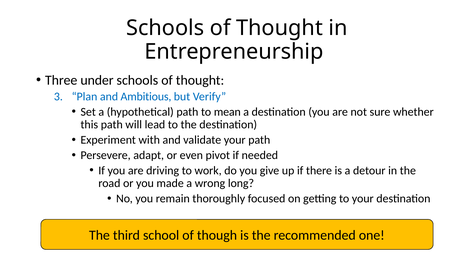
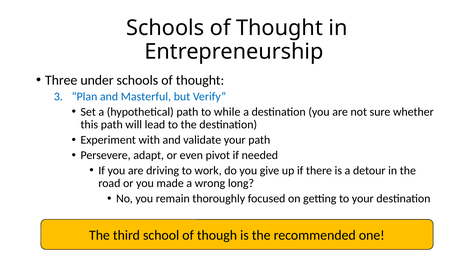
Ambitious: Ambitious -> Masterful (146, 96)
mean: mean -> while (227, 112)
